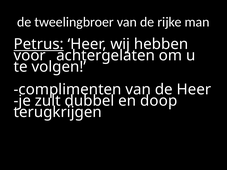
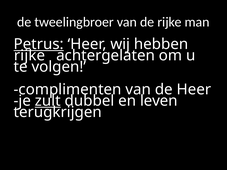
voor: voor -> rijke (30, 56)
zult underline: none -> present (48, 101)
doop: doop -> leven (159, 101)
